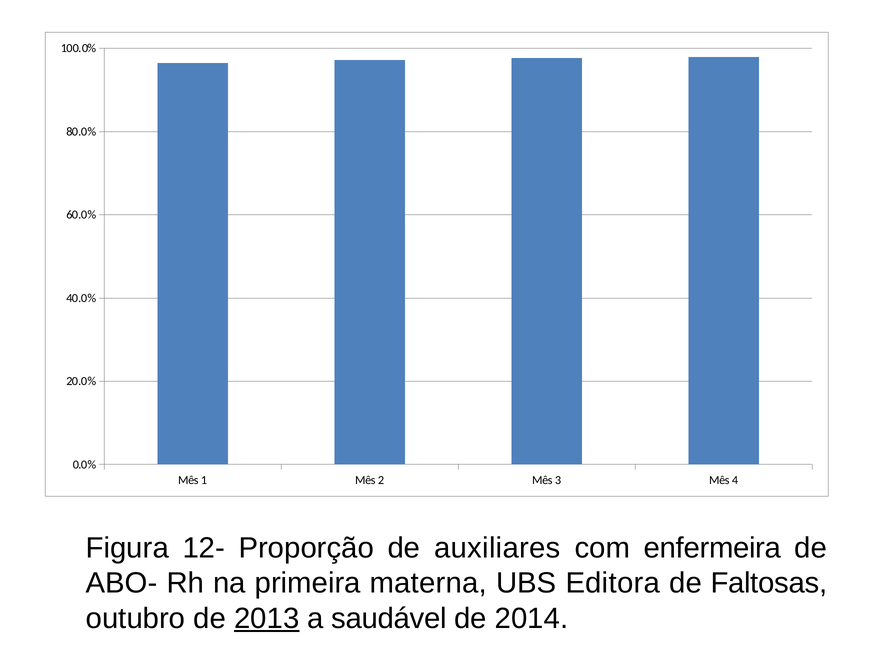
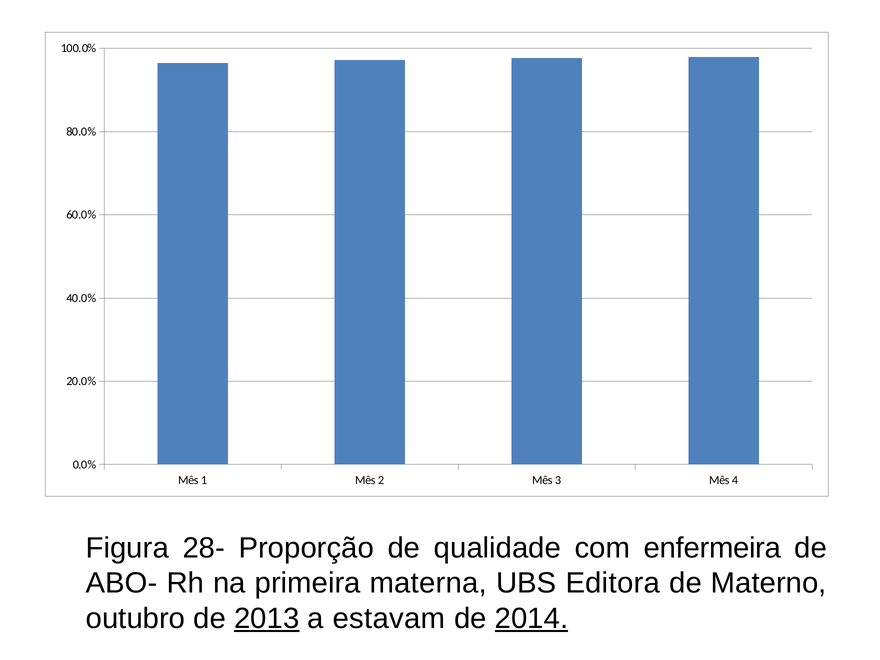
12-: 12- -> 28- (204, 548)
auxiliares: auxiliares -> qualidade (497, 548)
Faltosas: Faltosas -> Materno (769, 583)
saudável: saudável -> estavam (389, 619)
2014 underline: none -> present (532, 619)
